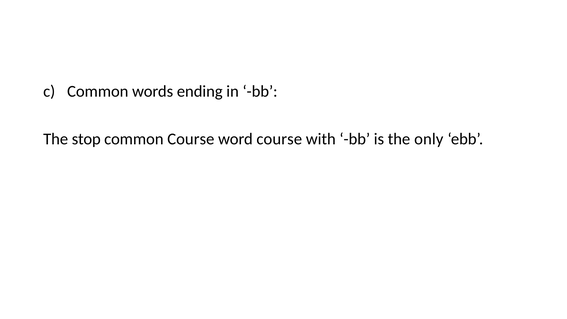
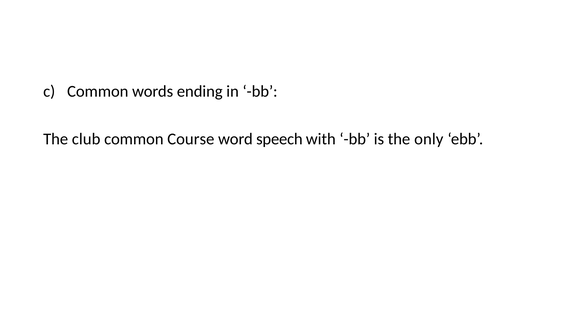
stop: stop -> club (86, 139)
word course: course -> speech (279, 139)
